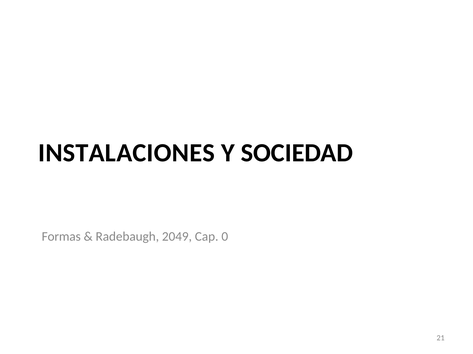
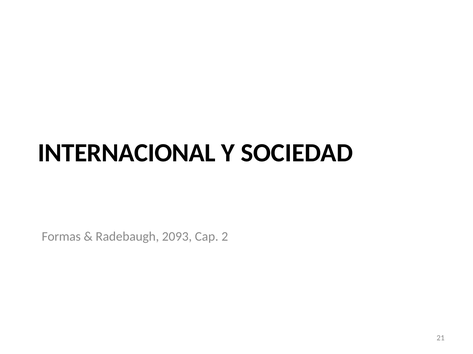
INSTALACIONES: INSTALACIONES -> INTERNACIONAL (127, 153)
2049: 2049 -> 2093 (177, 237)
0: 0 -> 2 (225, 237)
